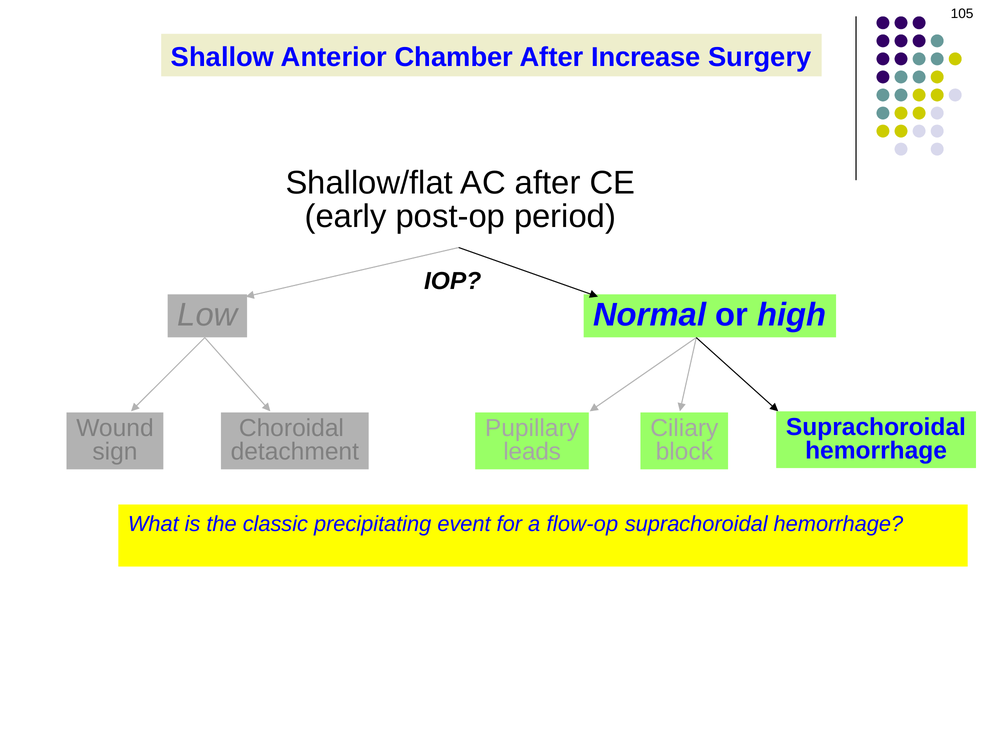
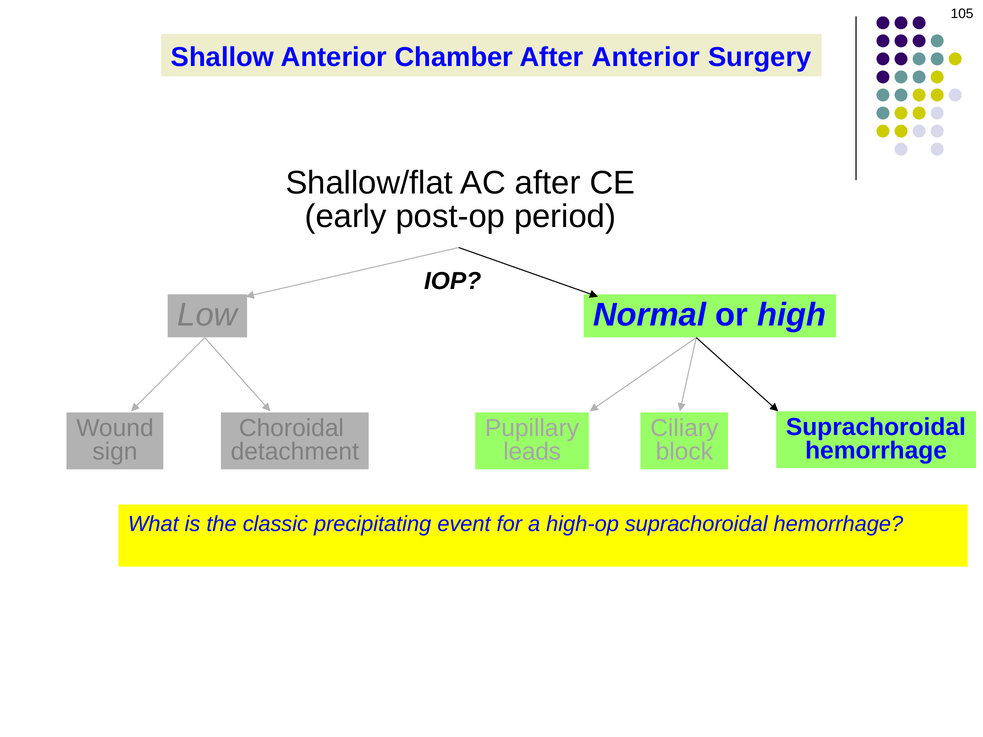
After Increase: Increase -> Anterior (646, 57)
flow-op: flow-op -> high-op (583, 524)
